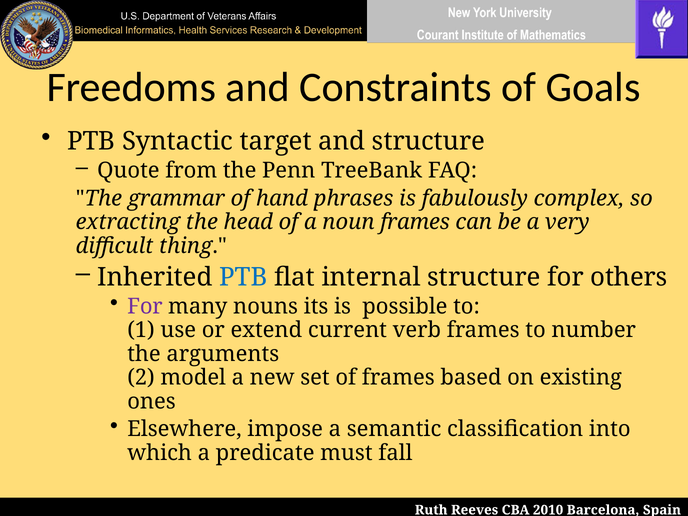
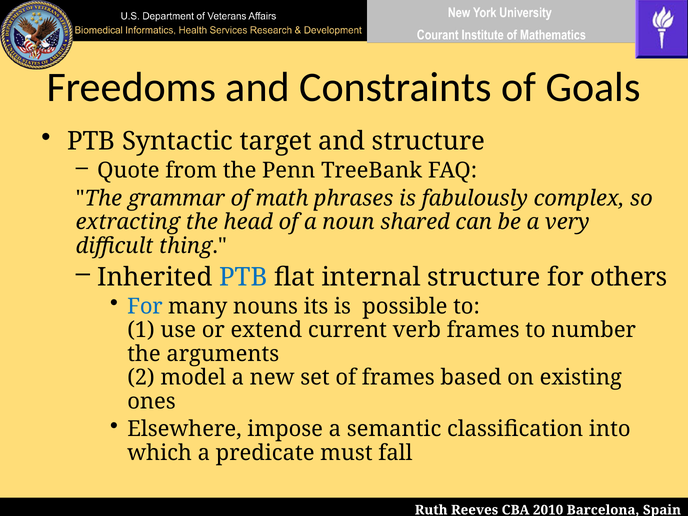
hand: hand -> math (282, 198)
noun frames: frames -> shared (415, 222)
For colour: purple -> blue (145, 306)
